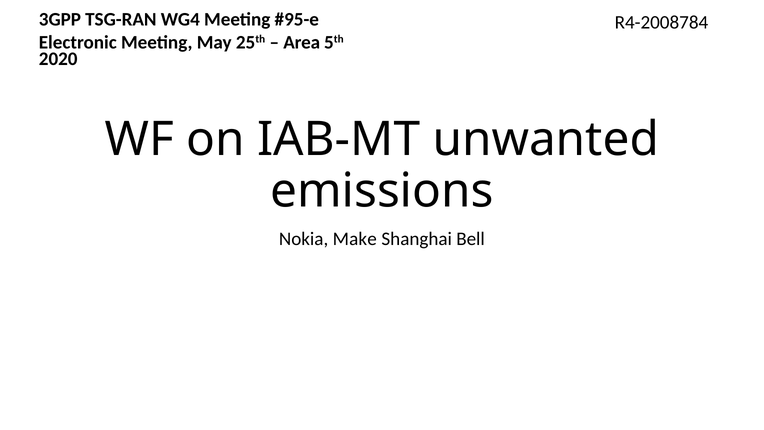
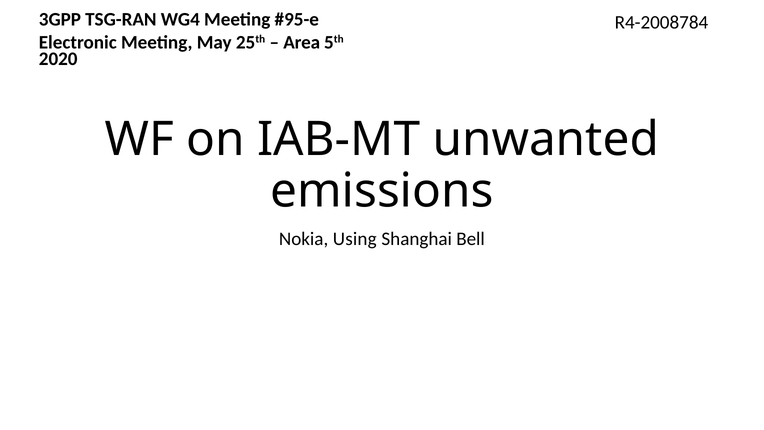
Make: Make -> Using (355, 239)
